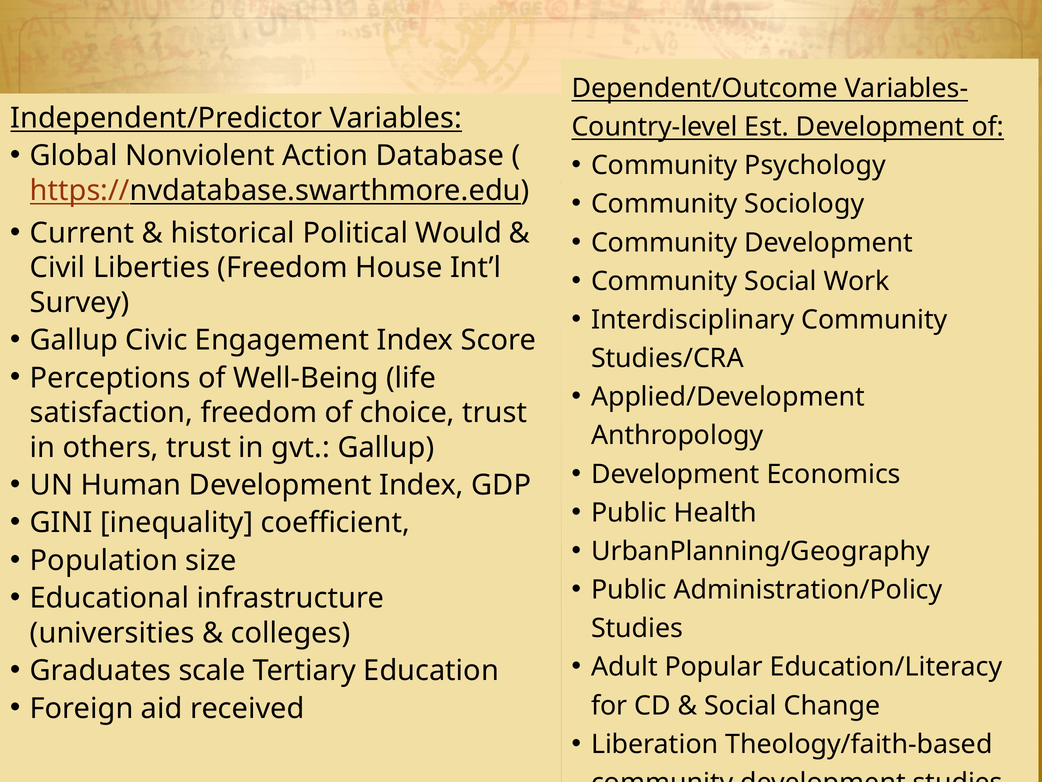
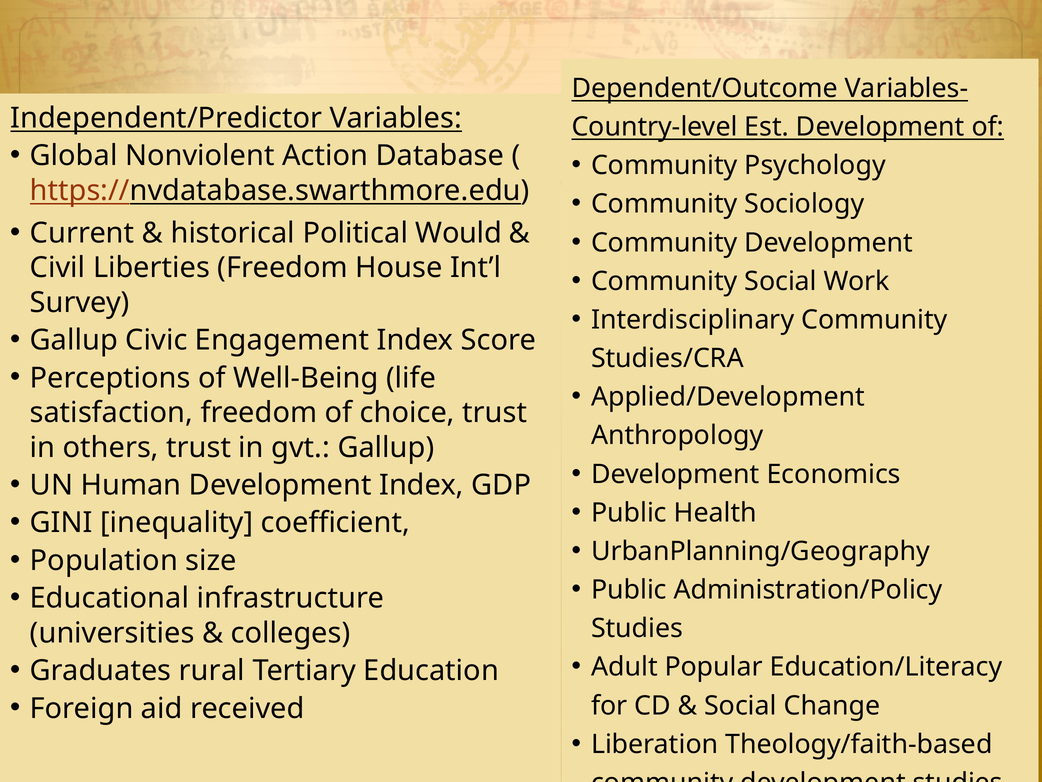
scale: scale -> rural (212, 670)
